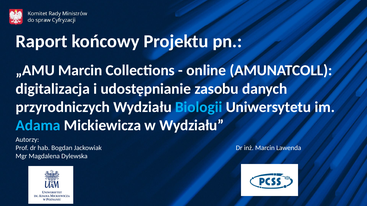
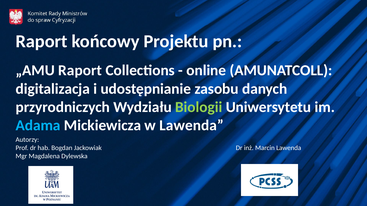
„AMU Marcin: Marcin -> Raport (80, 71)
Biologii colour: light blue -> light green (199, 107)
w Wydziału: Wydziału -> Lawenda (192, 126)
